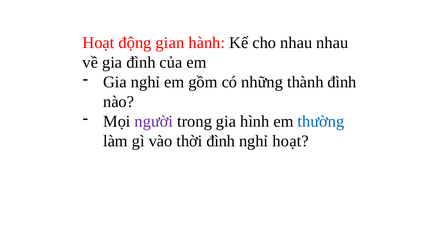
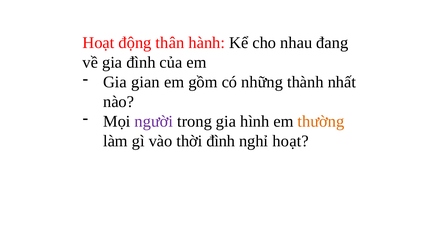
gian: gian -> thân (170, 43)
nhau nhau: nhau -> đang (332, 43)
Gia nghỉ: nghỉ -> gian (145, 82)
thành đình: đình -> nhất (342, 82)
thường colour: blue -> orange (321, 122)
